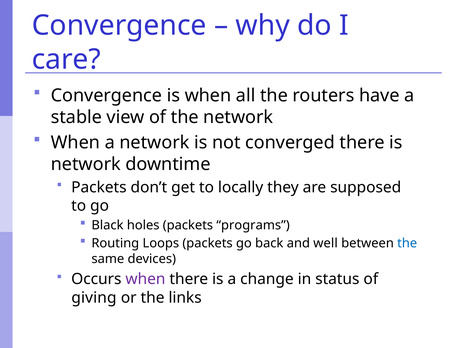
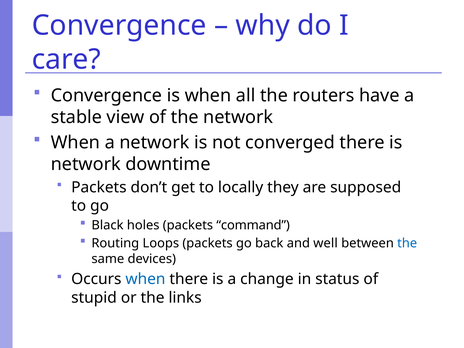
programs: programs -> command (253, 225)
when colour: purple -> blue (145, 279)
giving: giving -> stupid (94, 298)
